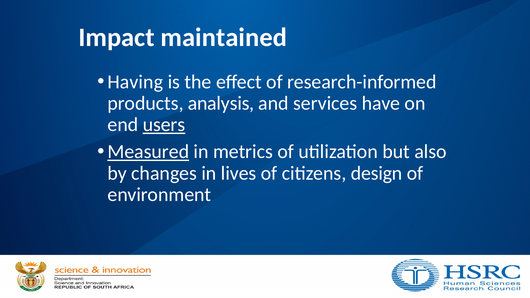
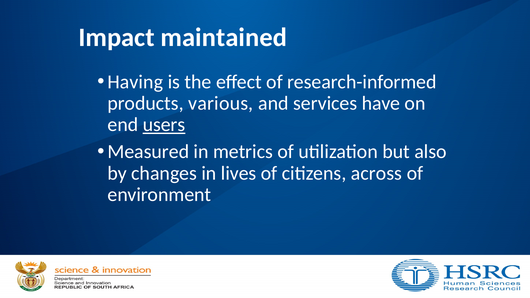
analysis: analysis -> various (221, 103)
Measured underline: present -> none (148, 152)
design: design -> across (376, 173)
